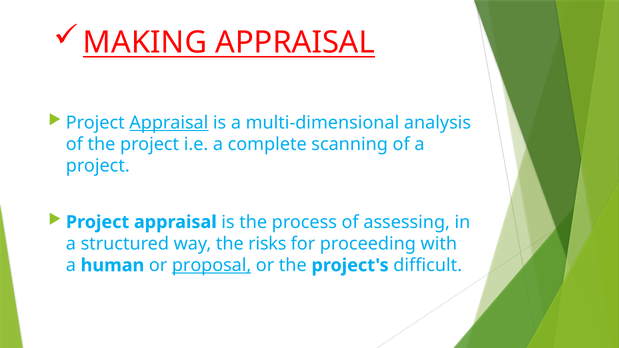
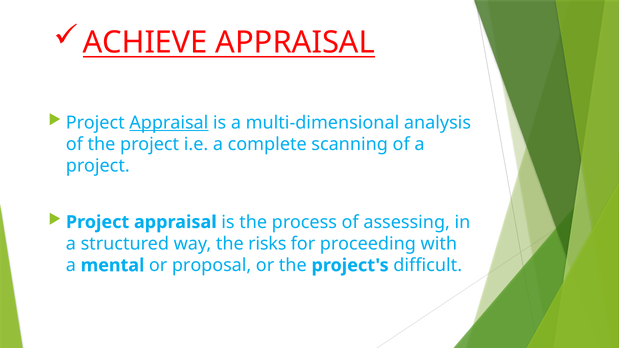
MAKING: MAKING -> ACHIEVE (145, 43)
human: human -> mental (113, 265)
proposal underline: present -> none (212, 265)
